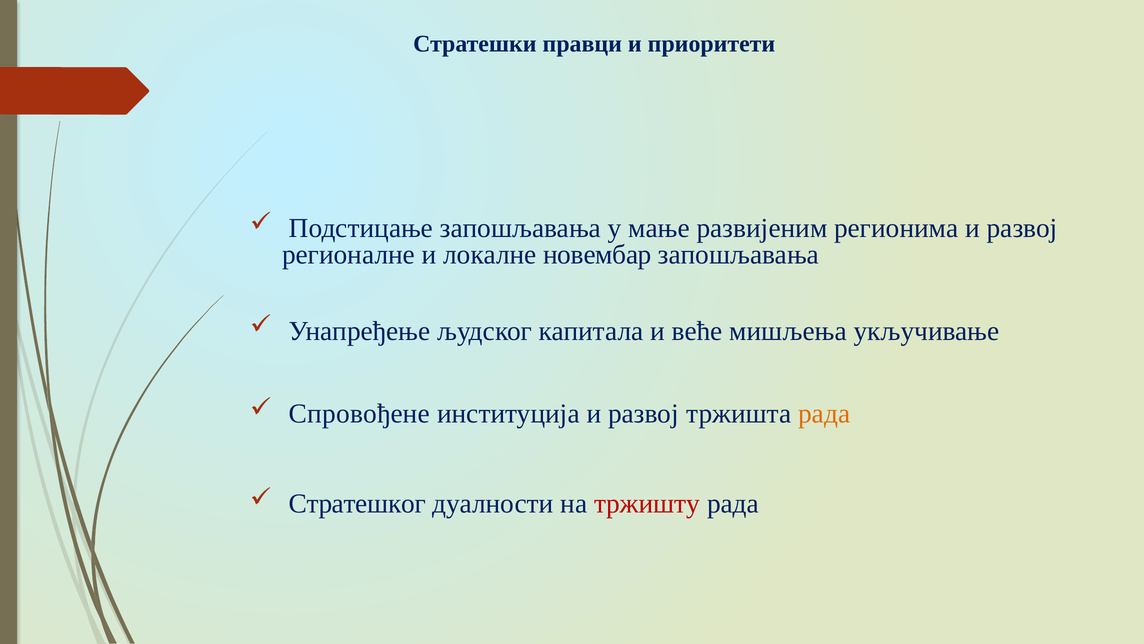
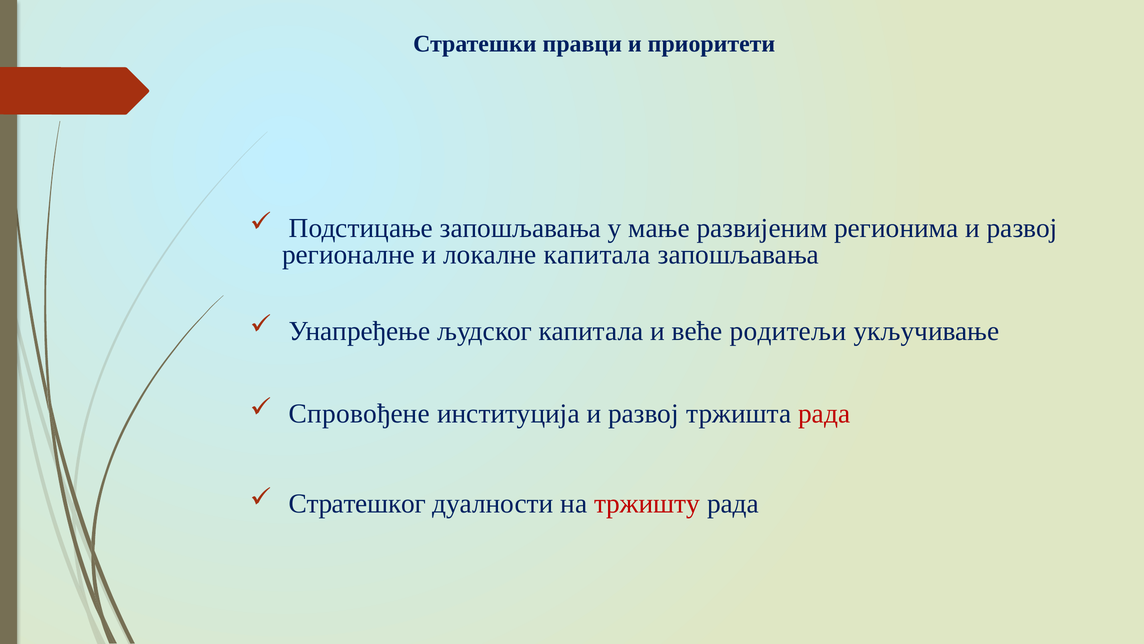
локалне новембар: новембар -> капитала (597, 254)
мишљења: мишљења -> родитељи (788, 331)
рада colour: orange -> red (824, 414)
